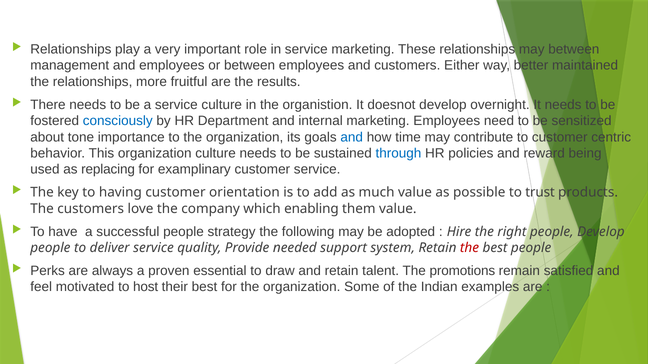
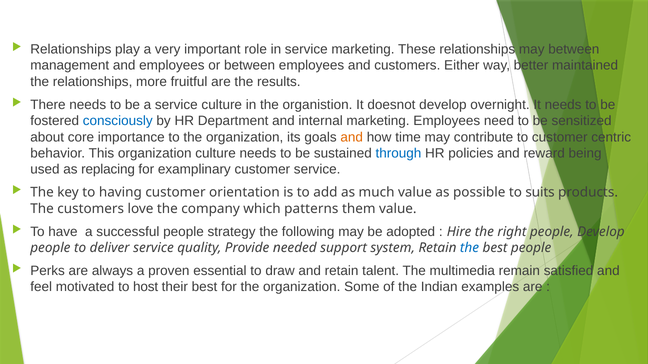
tone: tone -> core (81, 137)
and colour: blue -> orange (352, 137)
trust: trust -> suits (540, 193)
enabling: enabling -> patterns (311, 209)
the colour: red -> blue (470, 248)
promotions: promotions -> multimedia (462, 271)
